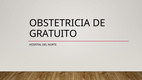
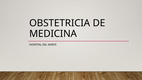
GRATUITO: GRATUITO -> MEDICINA (53, 34)
